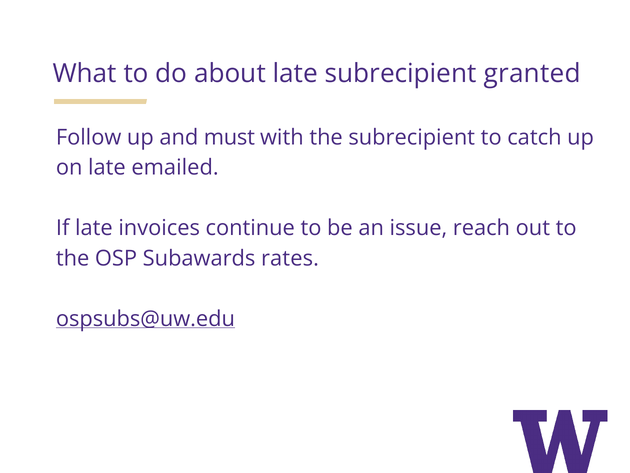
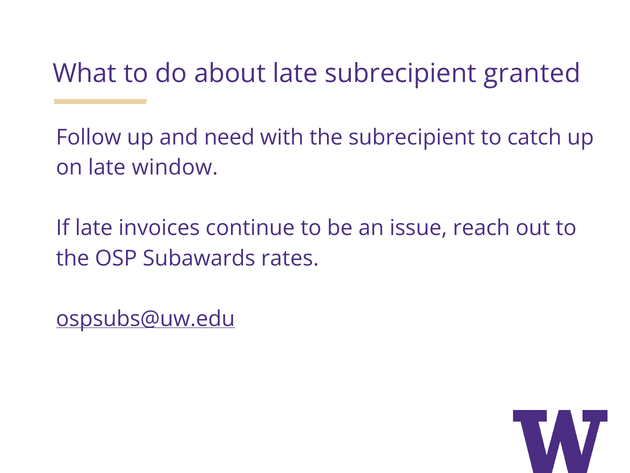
must: must -> need (229, 137)
emailed: emailed -> window (175, 168)
